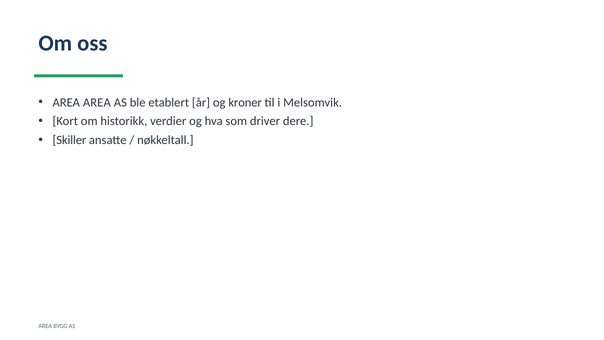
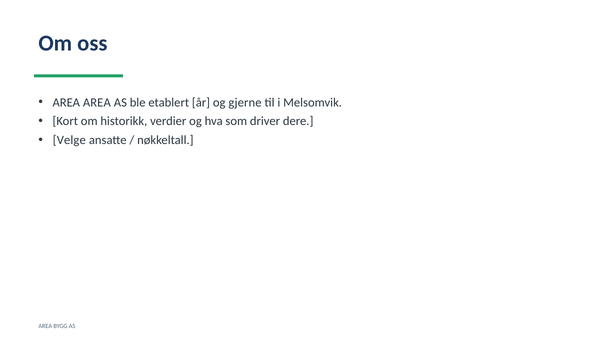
kroner: kroner -> gjerne (245, 102)
Skiller: Skiller -> Velge (69, 140)
